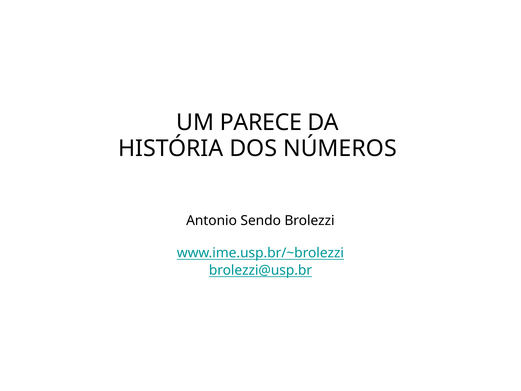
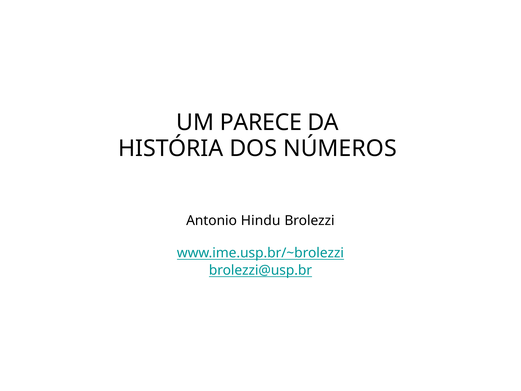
Sendo: Sendo -> Hindu (261, 221)
